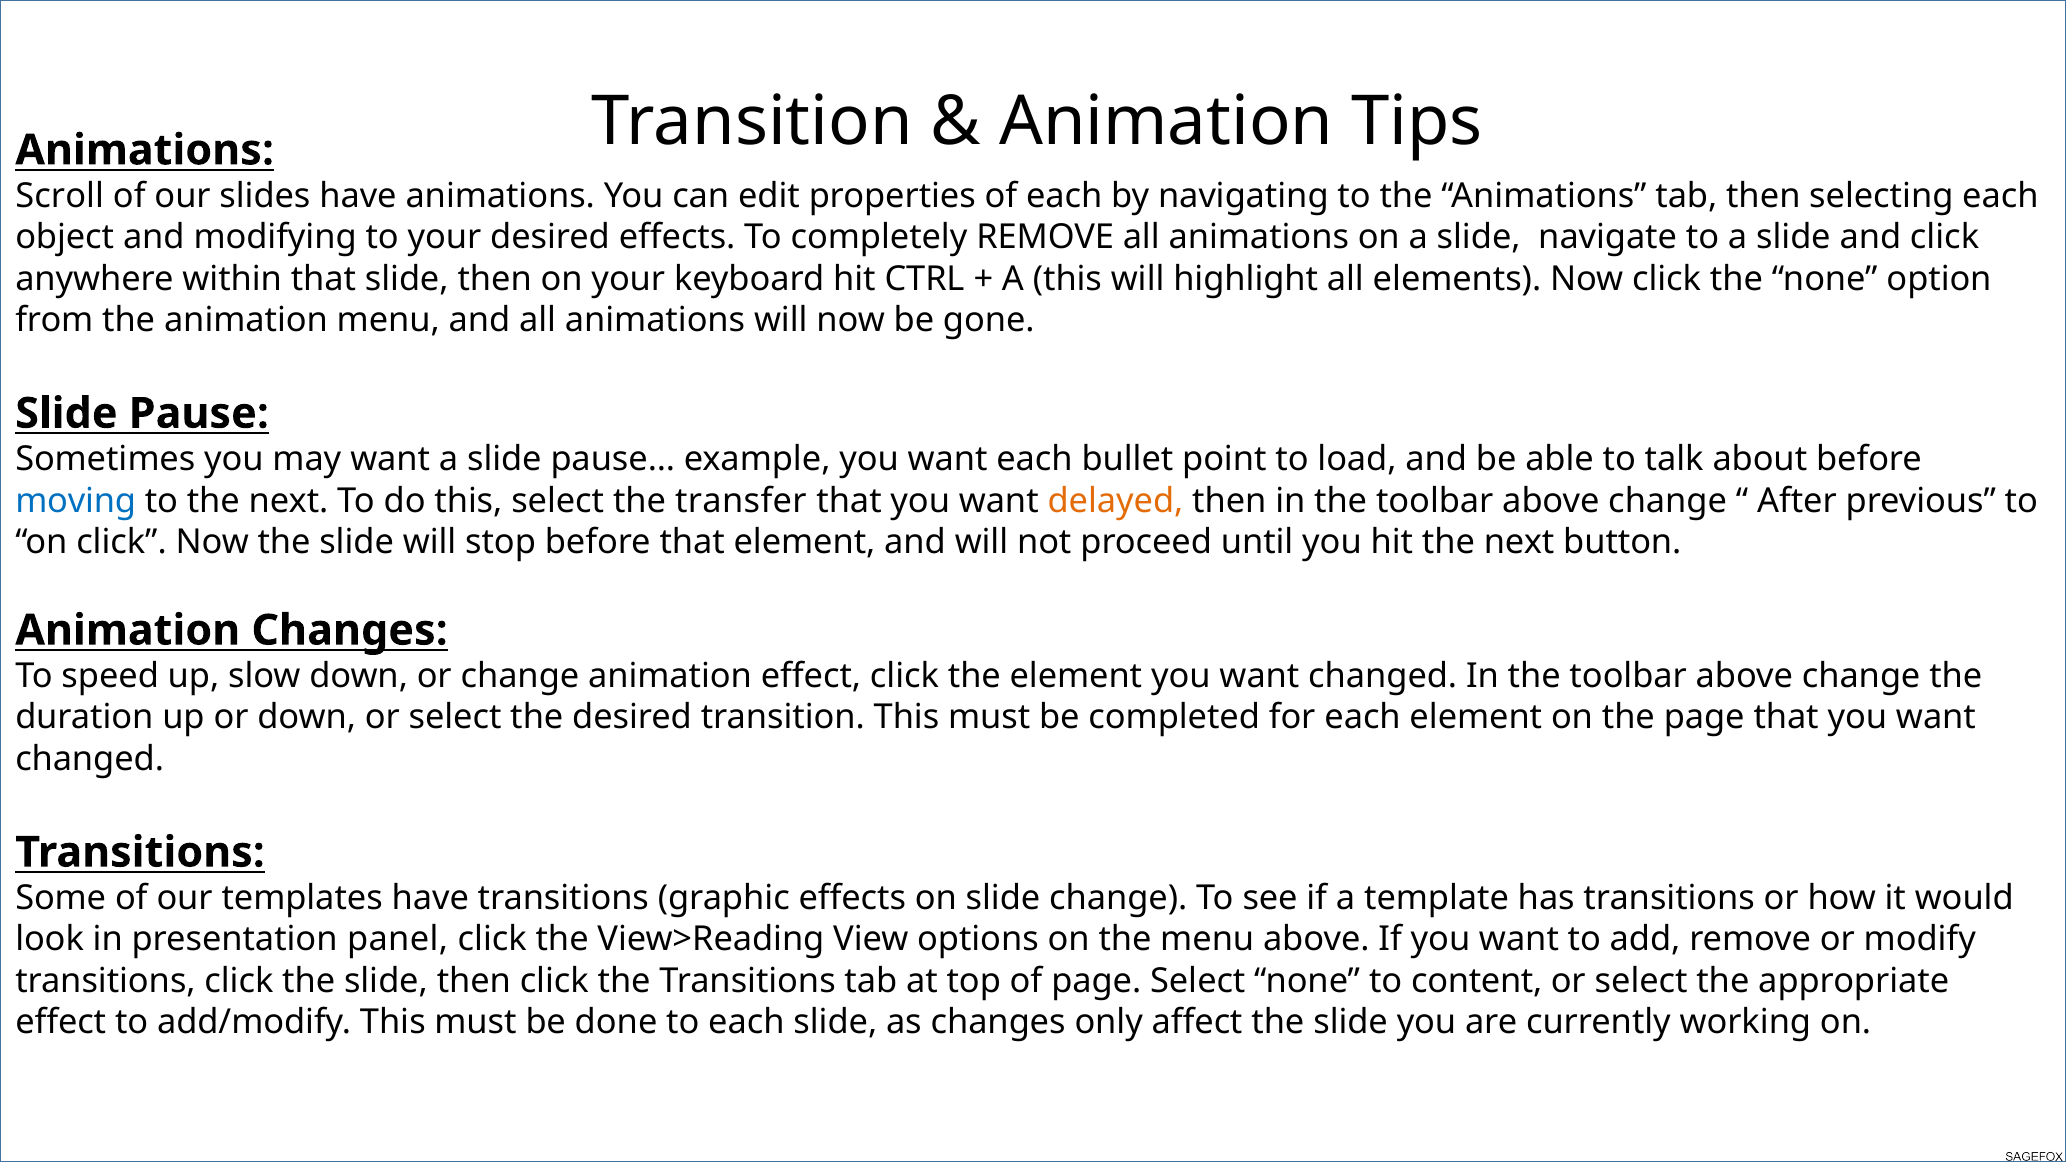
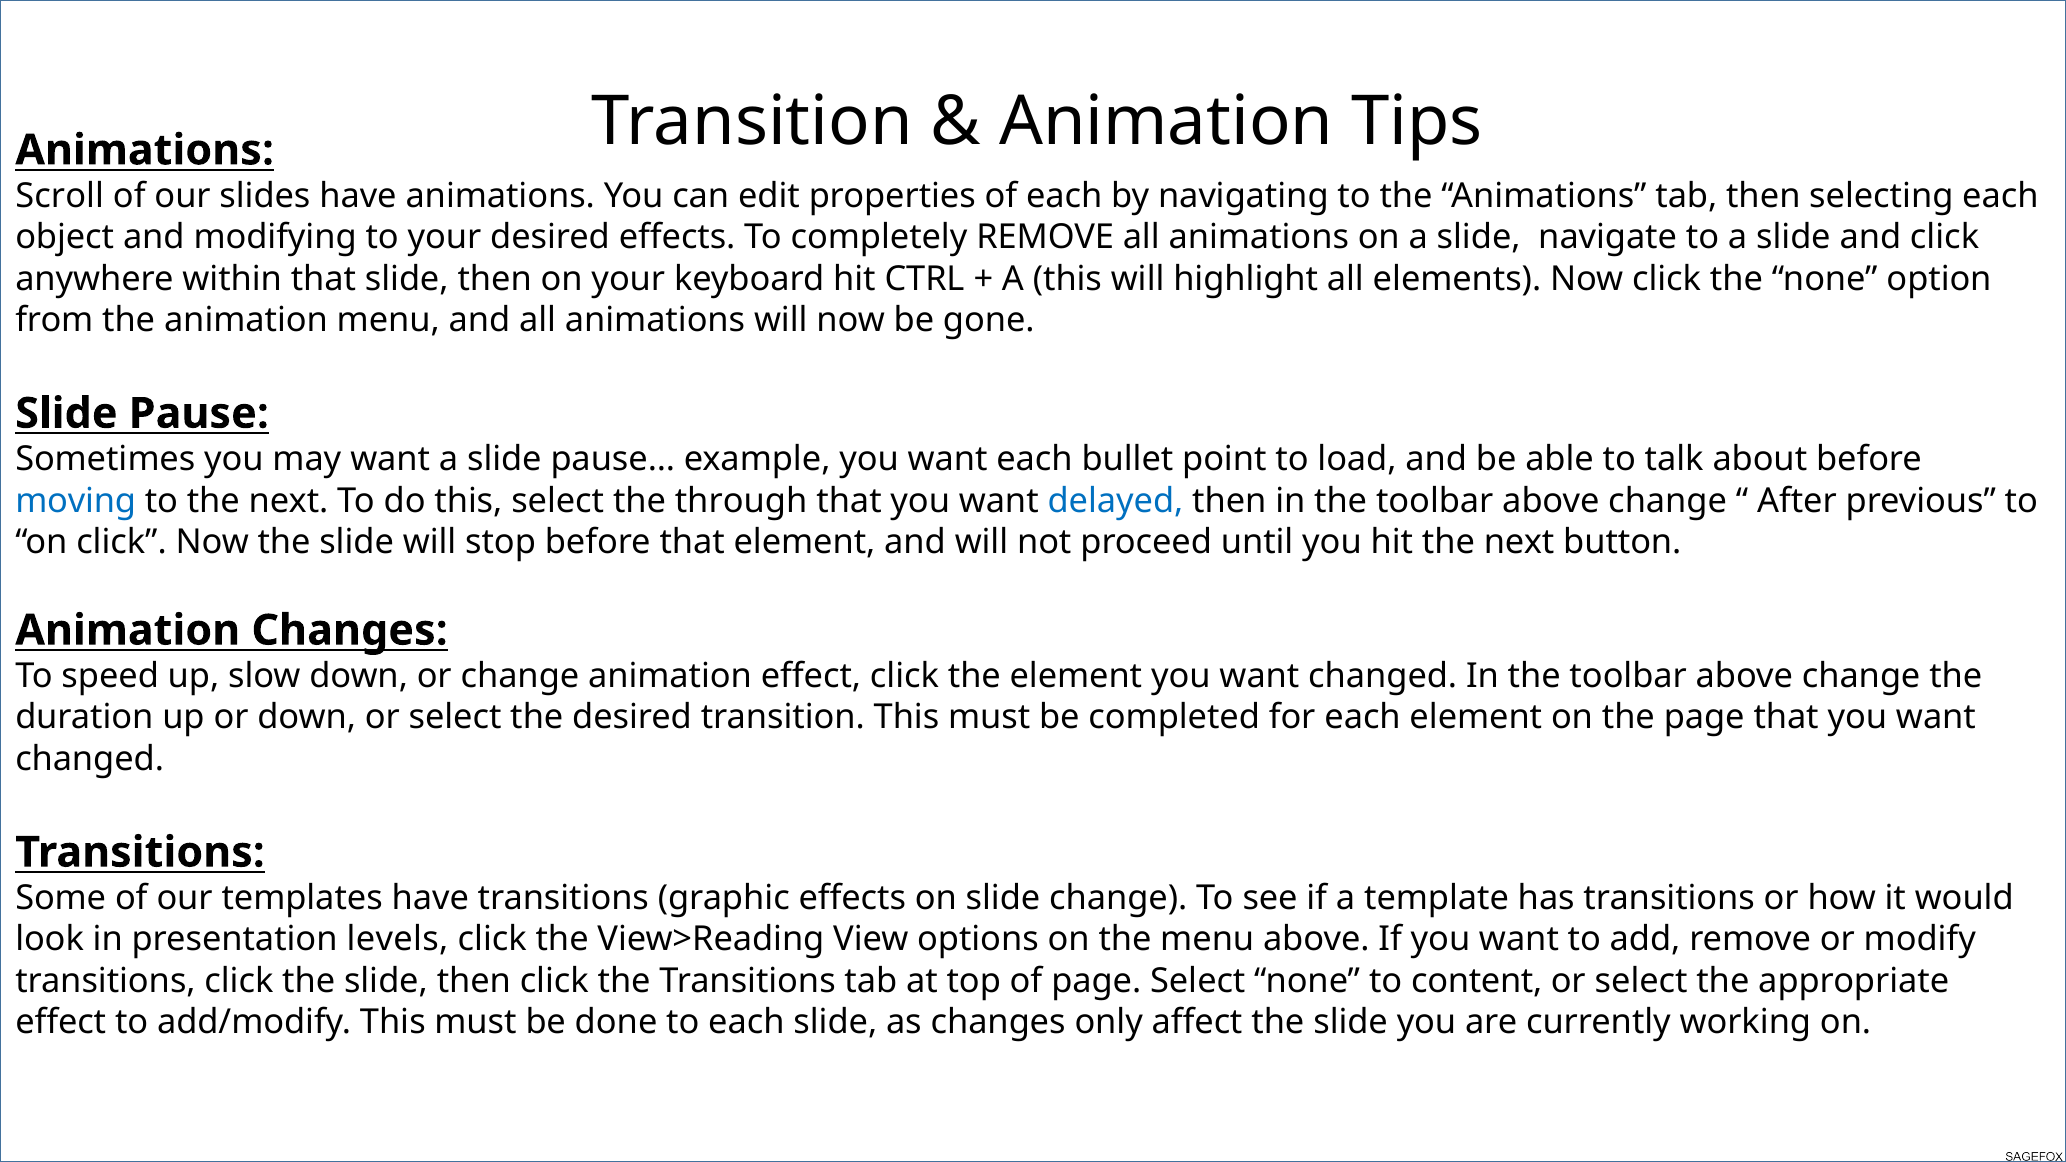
transfer: transfer -> through (741, 501)
delayed colour: orange -> blue (1115, 501)
panel: panel -> levels (398, 940)
